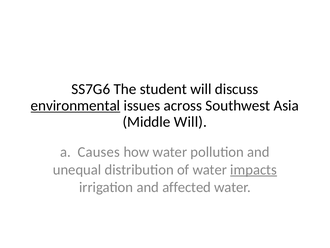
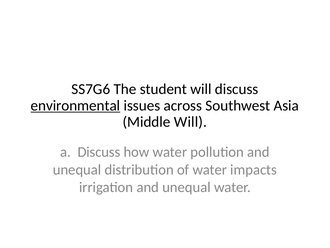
a Causes: Causes -> Discuss (99, 152)
impacts underline: present -> none (254, 169)
irrigation and affected: affected -> unequal (187, 187)
